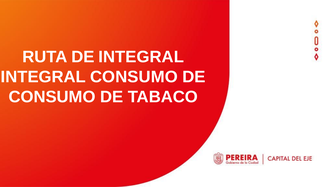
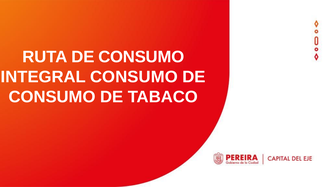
RUTA DE INTEGRAL: INTEGRAL -> CONSUMO (141, 57)
